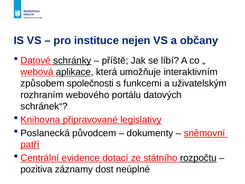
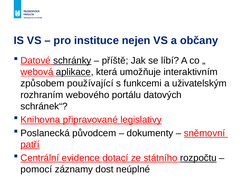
společnosti: společnosti -> používající (90, 83)
pozitiva: pozitiva -> pomocí (36, 169)
